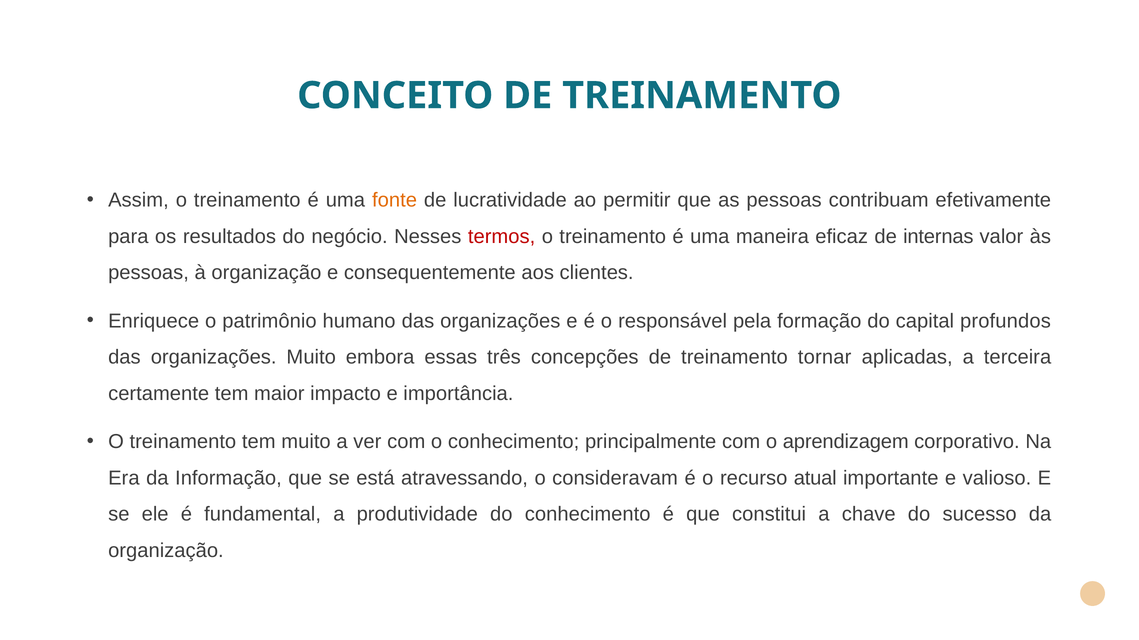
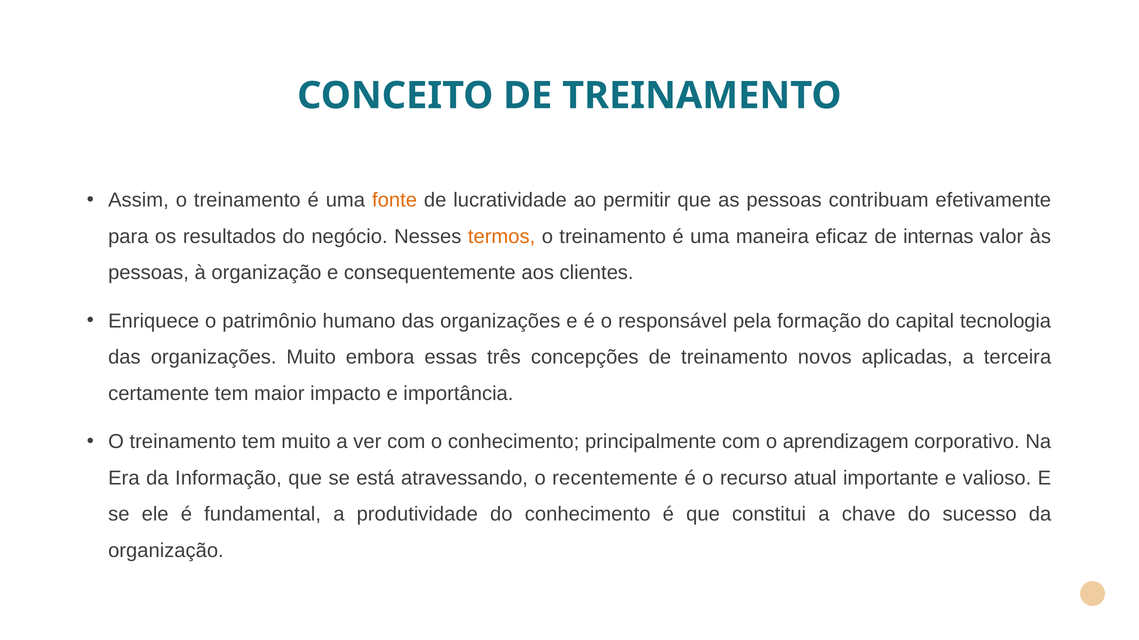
termos colour: red -> orange (502, 237)
profundos: profundos -> tecnologia (1006, 321)
tornar: tornar -> novos (825, 358)
consideravam: consideravam -> recentemente (615, 478)
